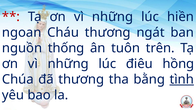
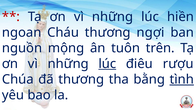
ngát: ngát -> ngợi (150, 33)
thống: thống -> mộng (66, 48)
lúc underline: none -> present (107, 64)
hồng: hồng -> rượu (178, 64)
